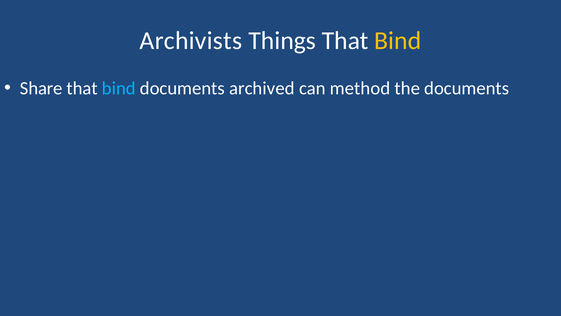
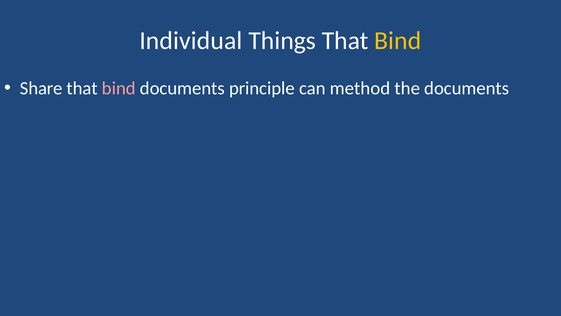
Archivists: Archivists -> Individual (191, 41)
bind colour: light blue -> pink (119, 88)
archived: archived -> principle (262, 88)
